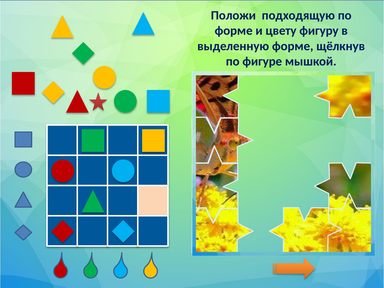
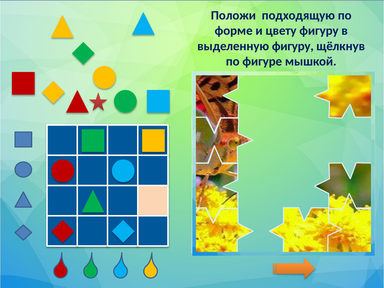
выделенную форме: форме -> фигуру (293, 46)
